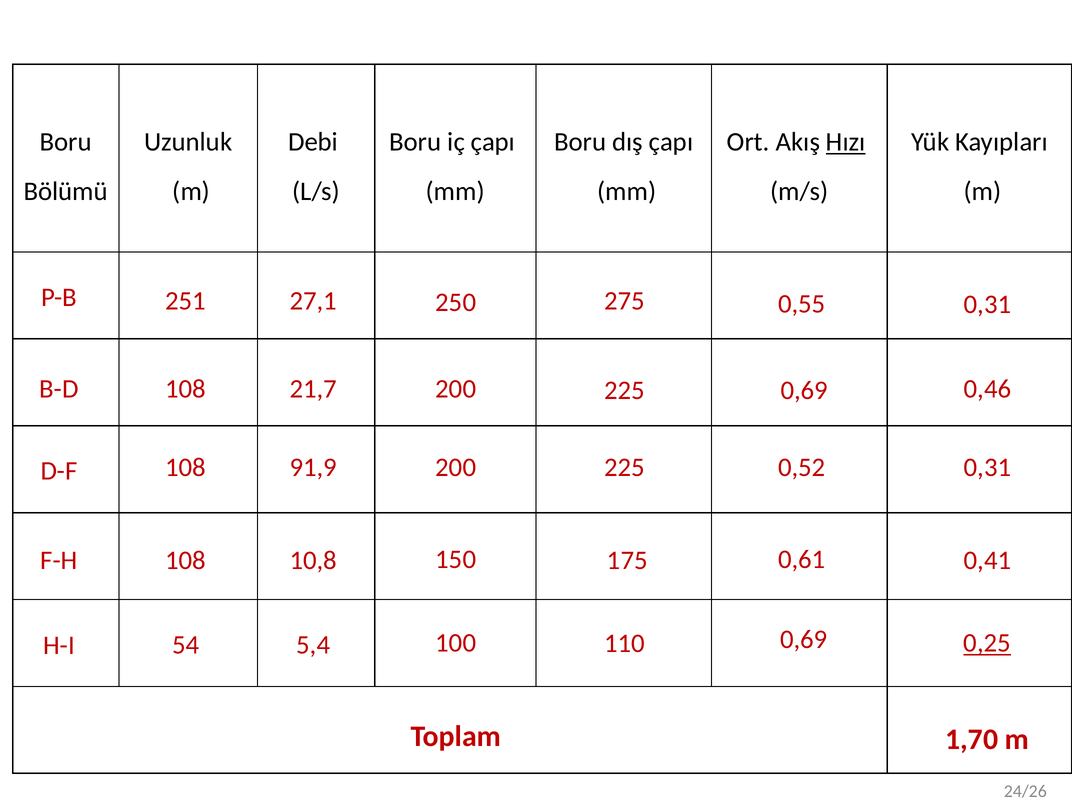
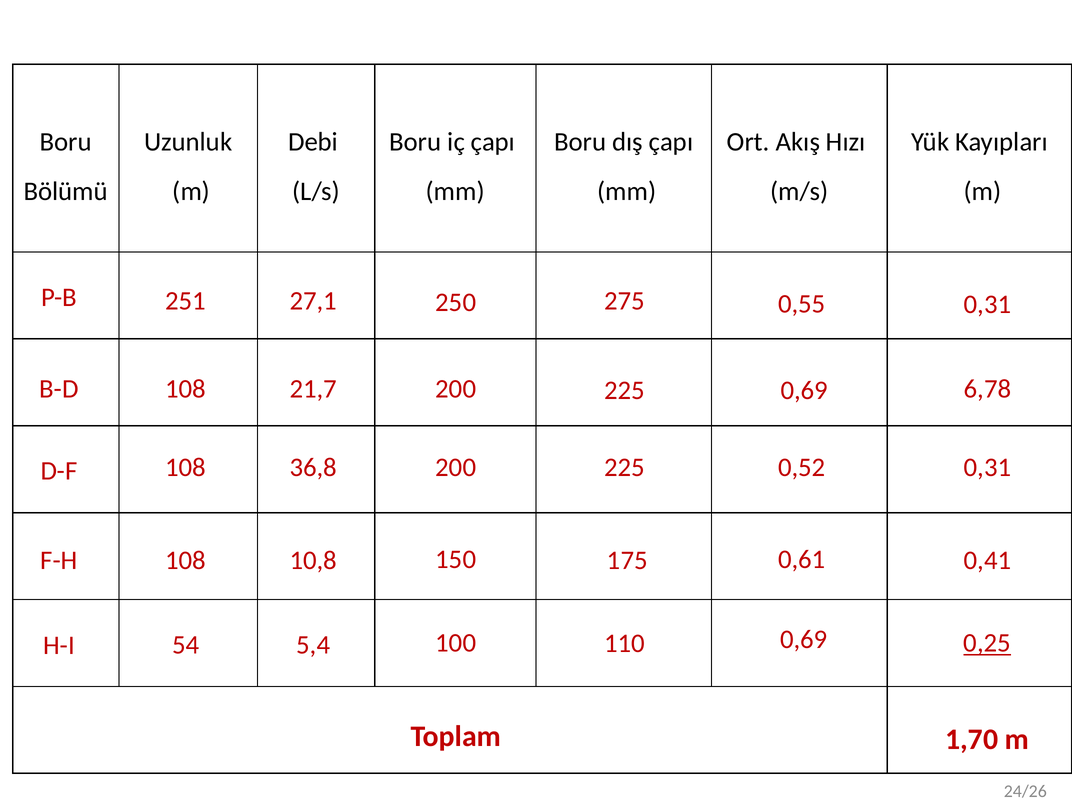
Hızı underline: present -> none (846, 142)
0,46: 0,46 -> 6,78 (988, 389)
91,9: 91,9 -> 36,8 (313, 467)
